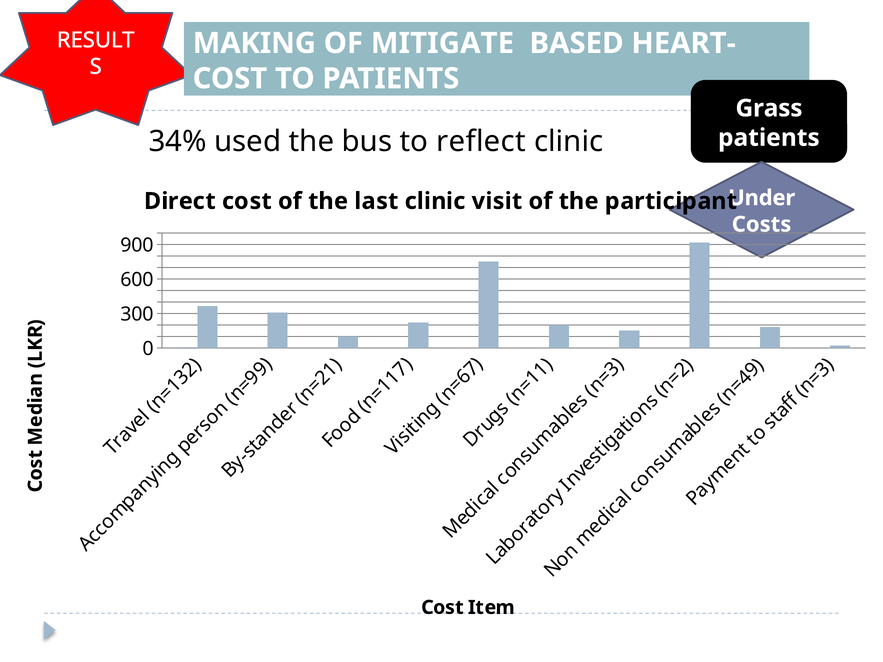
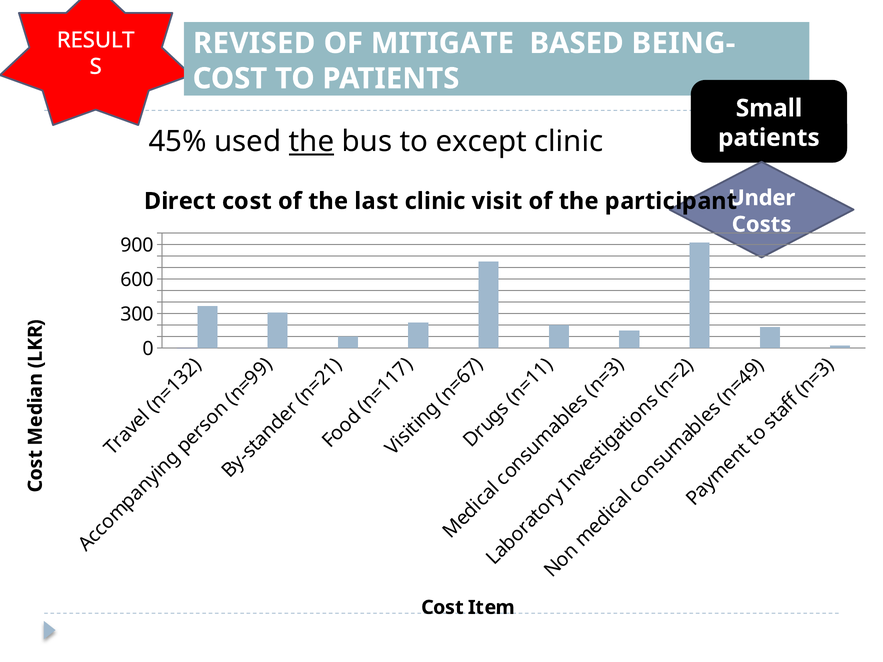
MAKING: MAKING -> REVISED (254, 43)
HEART-: HEART- -> BEING- (683, 43)
Grass: Grass -> Small (769, 108)
34%: 34% -> 45% (178, 142)
the underline: none -> present (312, 142)
reflect: reflect -> except (481, 142)
